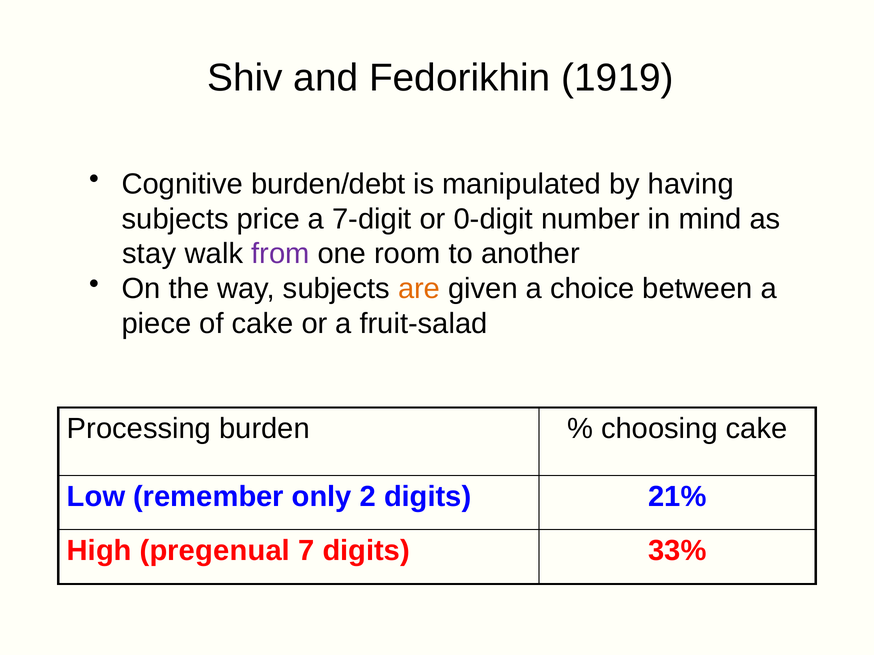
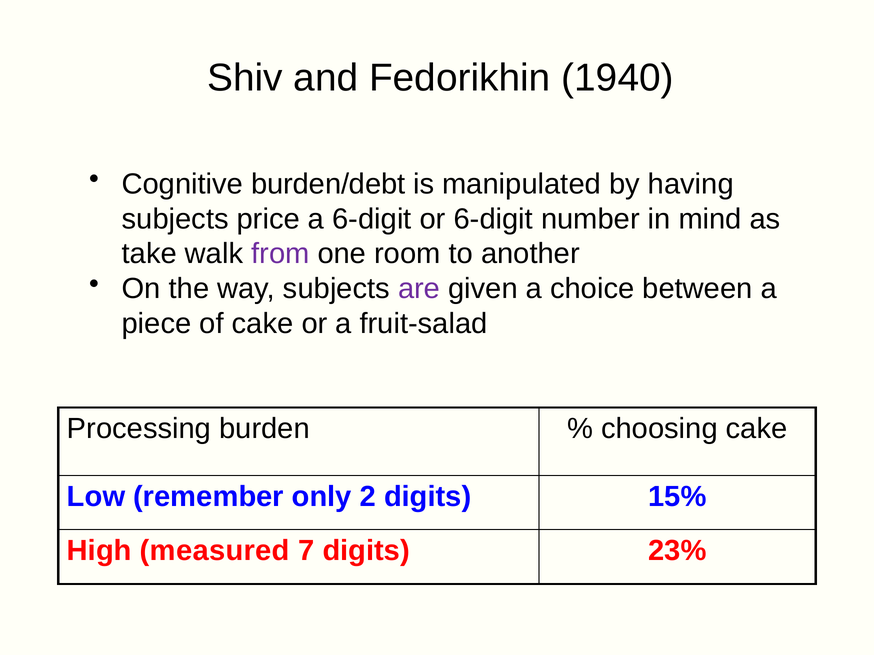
1919: 1919 -> 1940 (618, 78)
a 7-digit: 7-digit -> 6-digit (372, 219)
or 0-digit: 0-digit -> 6-digit (493, 219)
stay: stay -> take (149, 254)
are colour: orange -> purple (419, 289)
21%: 21% -> 15% (677, 497)
pregenual: pregenual -> measured (215, 551)
33%: 33% -> 23% (677, 551)
